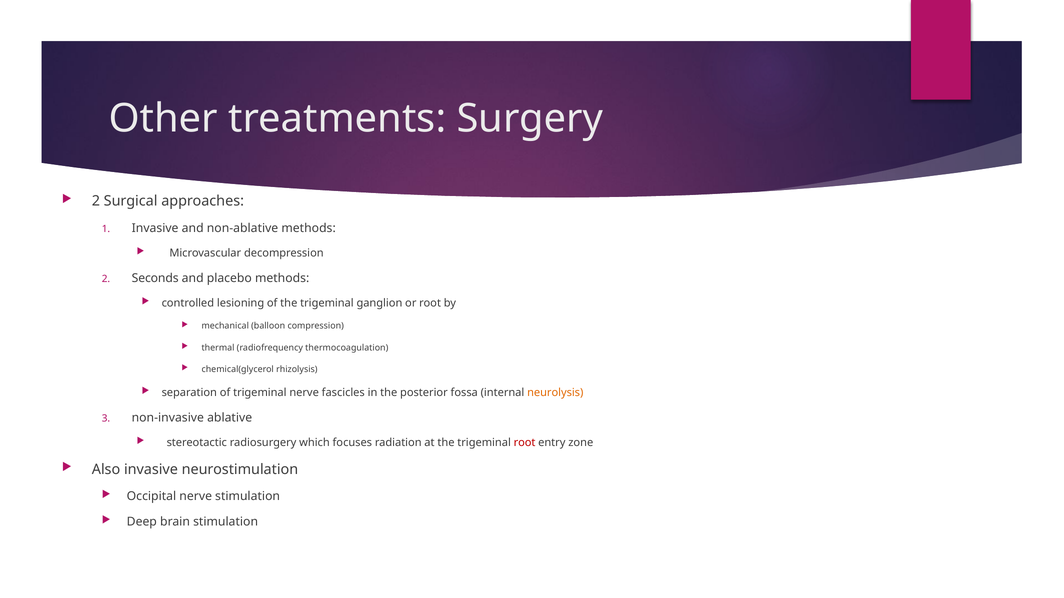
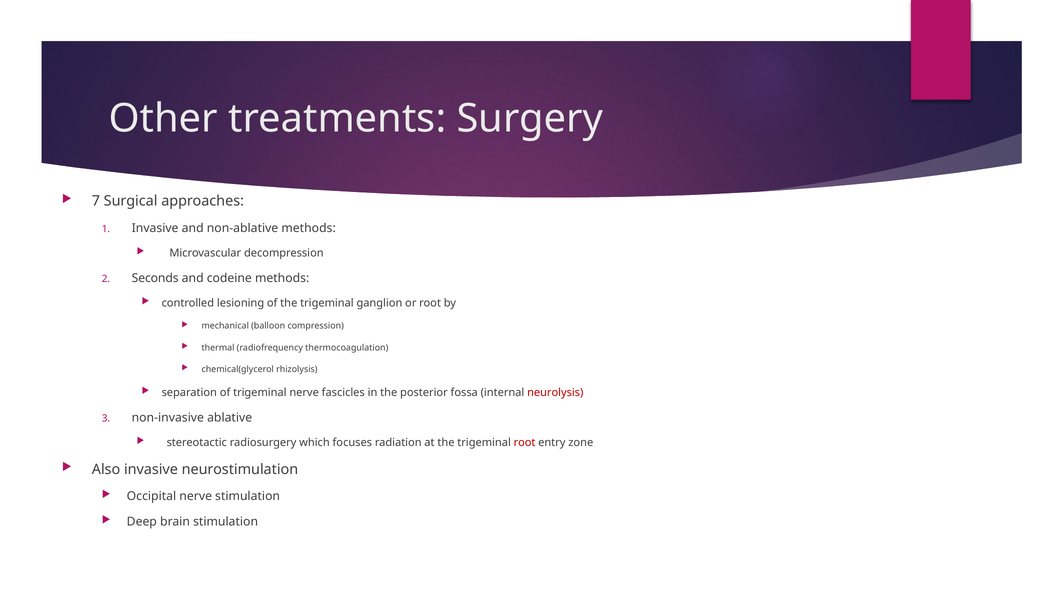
2: 2 -> 7 (96, 201)
placebo: placebo -> codeine (229, 278)
neurolysis colour: orange -> red (555, 393)
